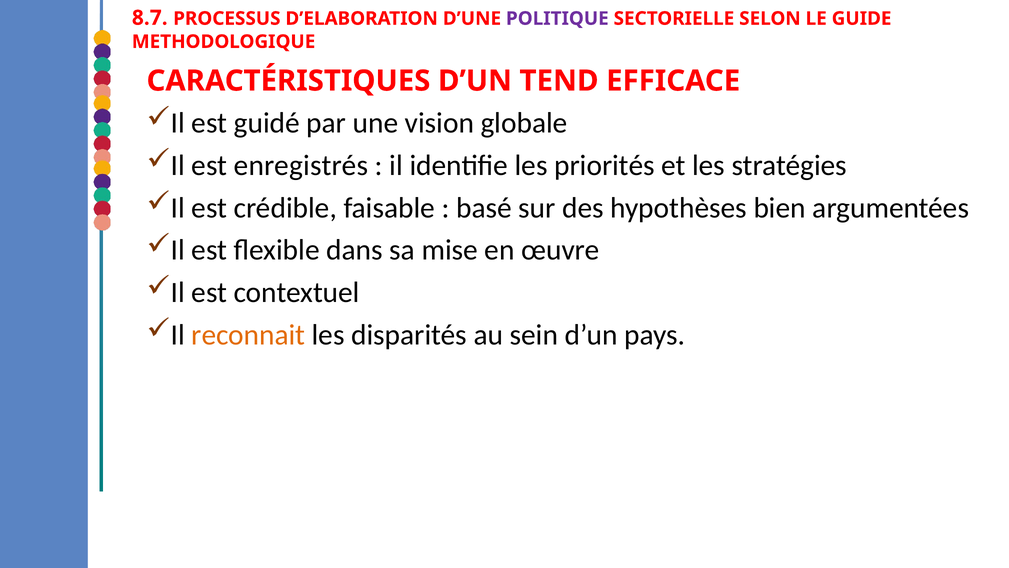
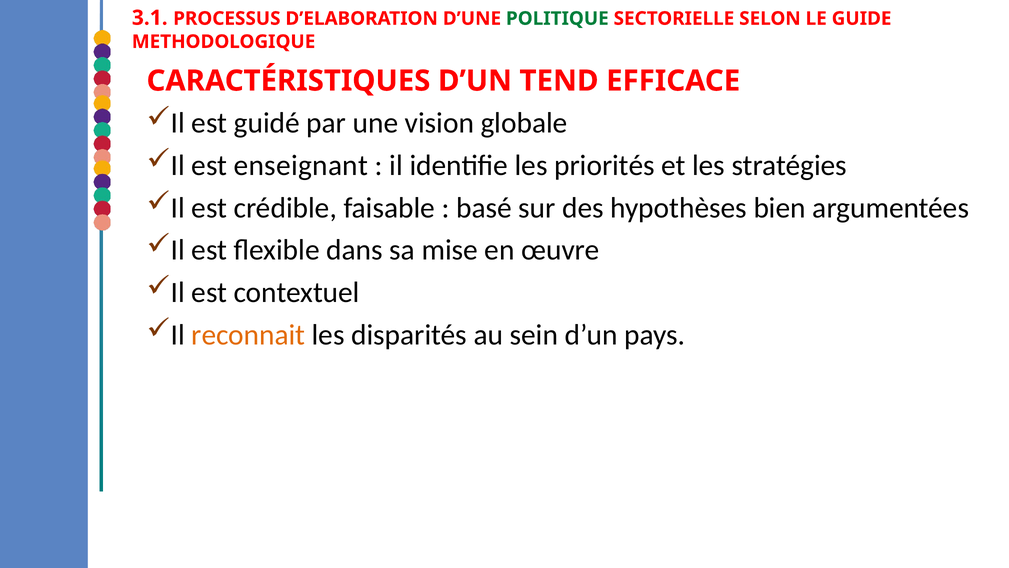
8.7: 8.7 -> 3.1 (150, 18)
POLITIQUE colour: purple -> green (557, 19)
enregistrés: enregistrés -> enseignant (301, 165)
